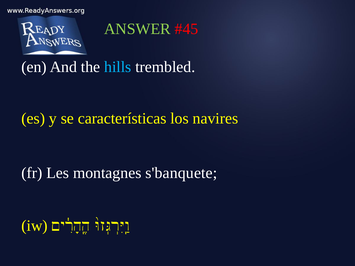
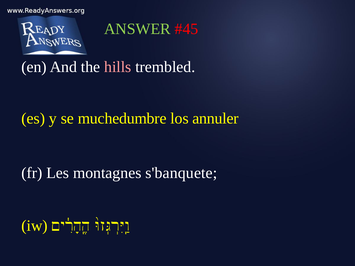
hills colour: light blue -> pink (118, 67)
características: características -> muchedumbre (122, 118)
navires: navires -> annuler (216, 118)
